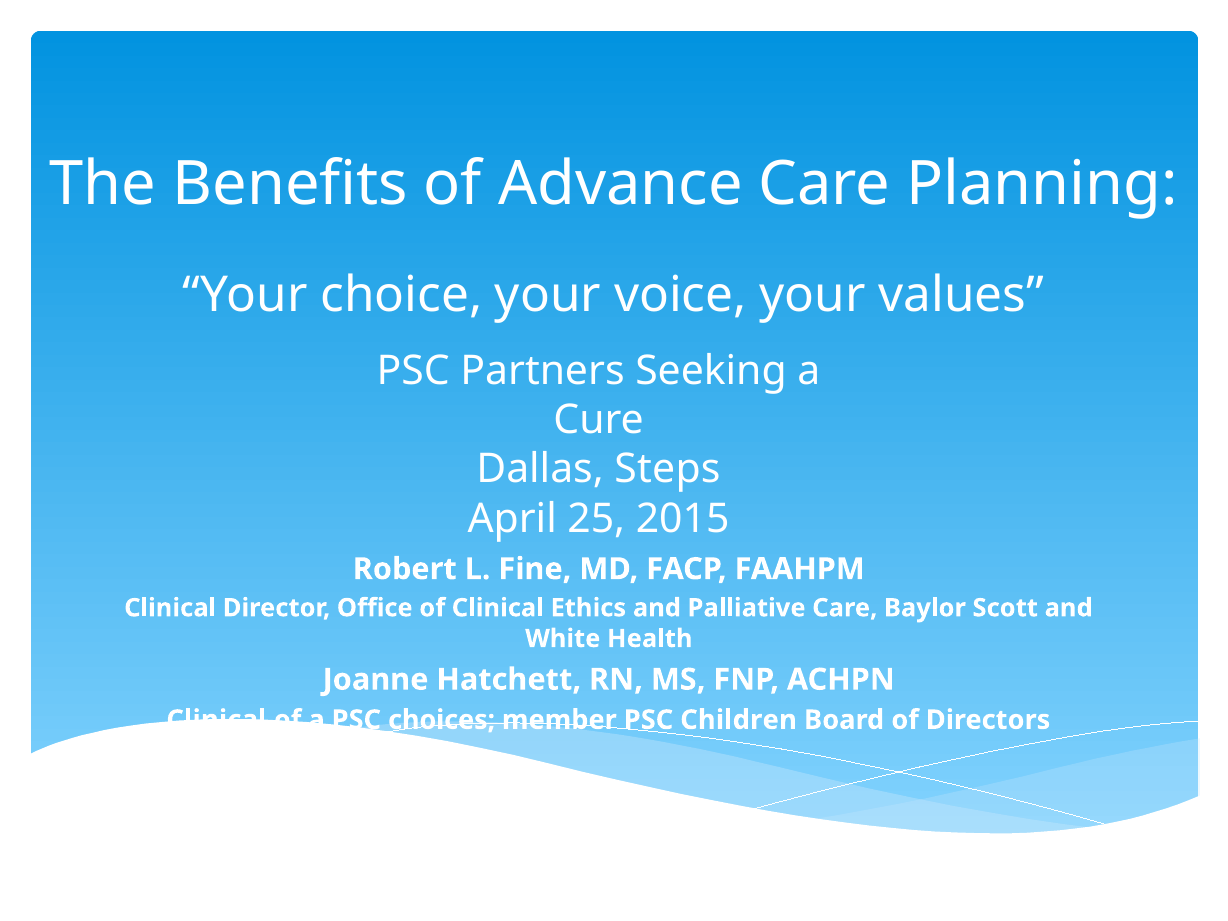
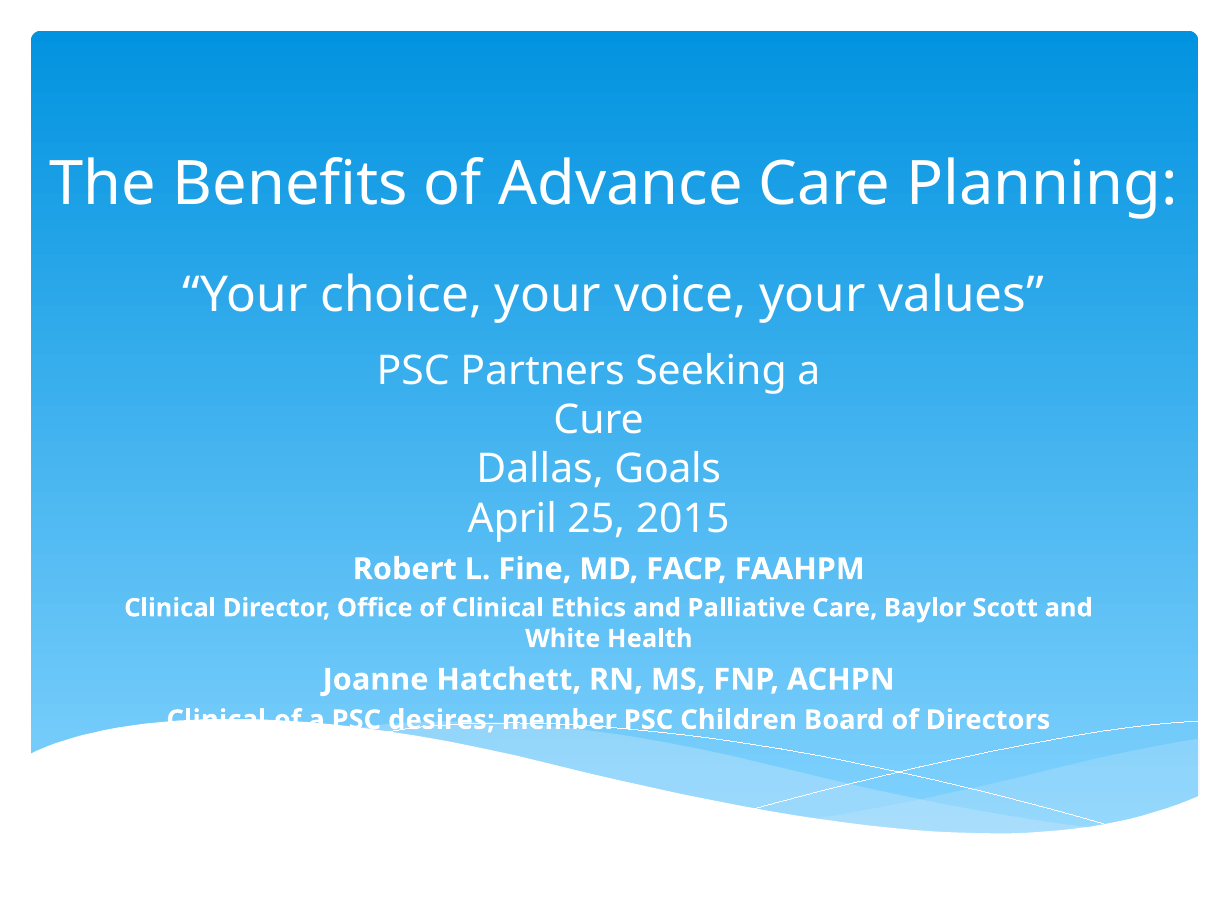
Steps: Steps -> Goals (668, 469)
choices: choices -> desires (441, 720)
